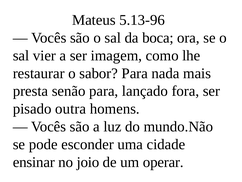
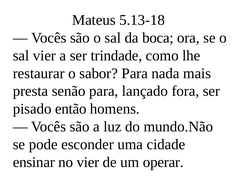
5.13-96: 5.13-96 -> 5.13-18 (142, 20)
imagem: imagem -> trindade (116, 55)
outra: outra -> então (71, 109)
no joio: joio -> vier (88, 162)
